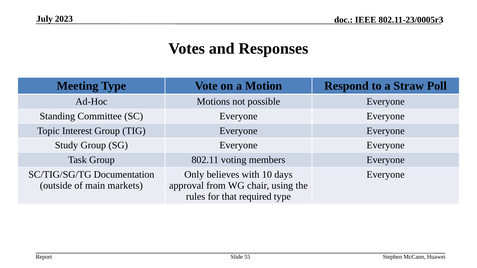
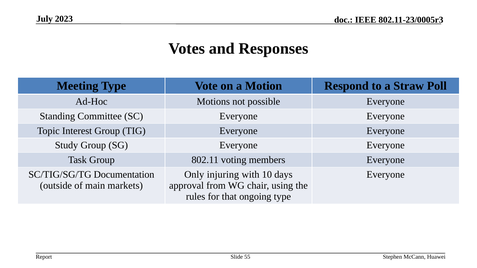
believes: believes -> injuring (223, 175)
required: required -> ongoing (255, 197)
